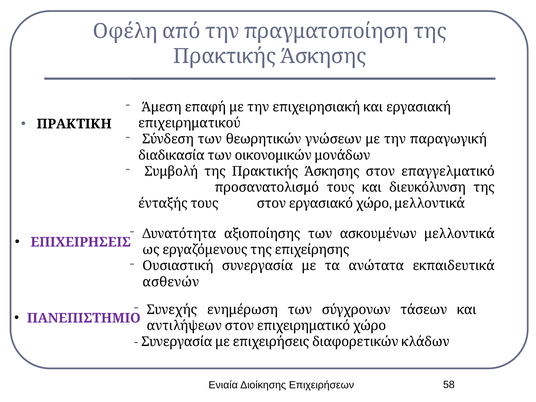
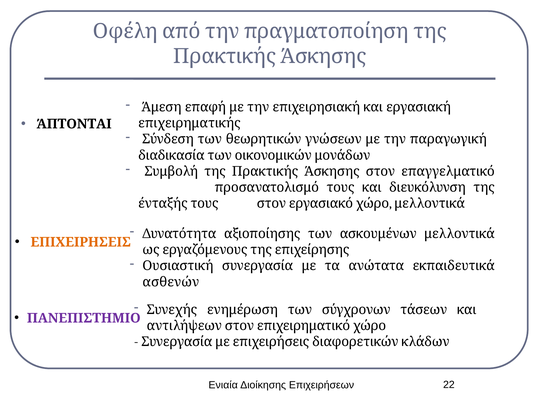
ΠΡΑΚΤΙΚΗ: ΠΡΑΚΤΙΚΗ -> ΆΠΤΟΝΤΑΙ (74, 124)
επιχειρηματικού: επιχειρηματικού -> επιχειρηματικής (189, 123)
ΕΠΙΧΕΙΡΗΣΕΙΣ colour: purple -> orange (81, 242)
58: 58 -> 22 (449, 385)
